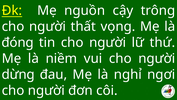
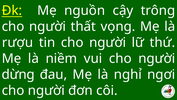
đóng: đóng -> rượu (17, 42)
